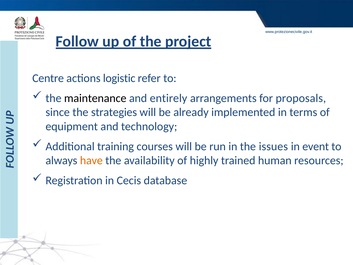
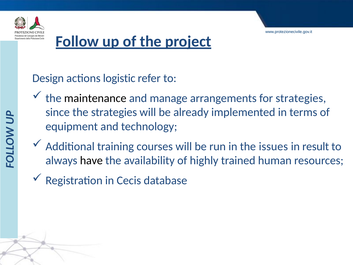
Centre: Centre -> Design (48, 78)
entirely: entirely -> manage (169, 98)
for proposals: proposals -> strategies (301, 98)
event: event -> result (316, 146)
have colour: orange -> black (91, 160)
